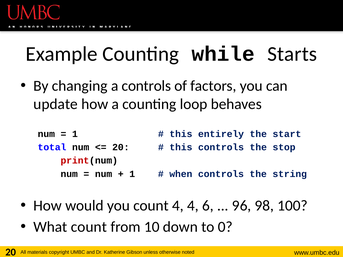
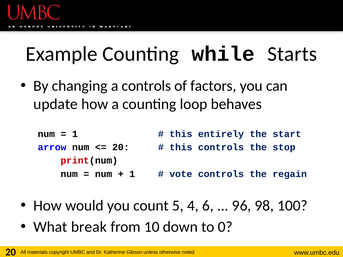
total: total -> arrow (52, 147)
when: when -> vote (181, 174)
string: string -> regain (290, 174)
count 4: 4 -> 5 (178, 206)
What count: count -> break (89, 227)
